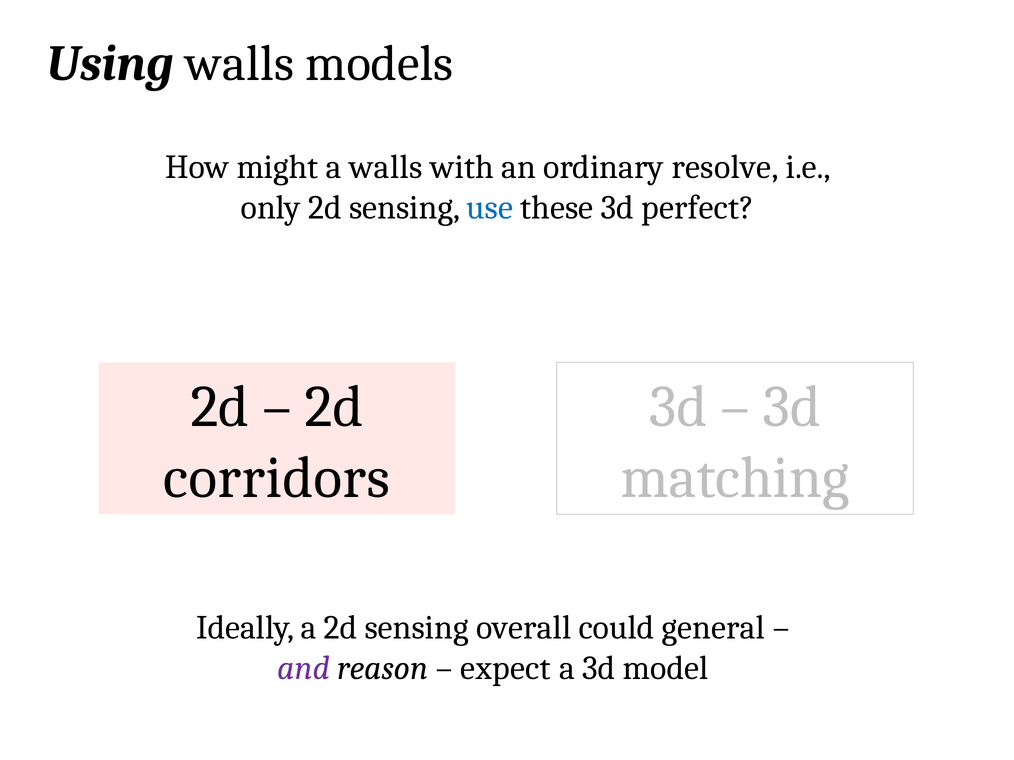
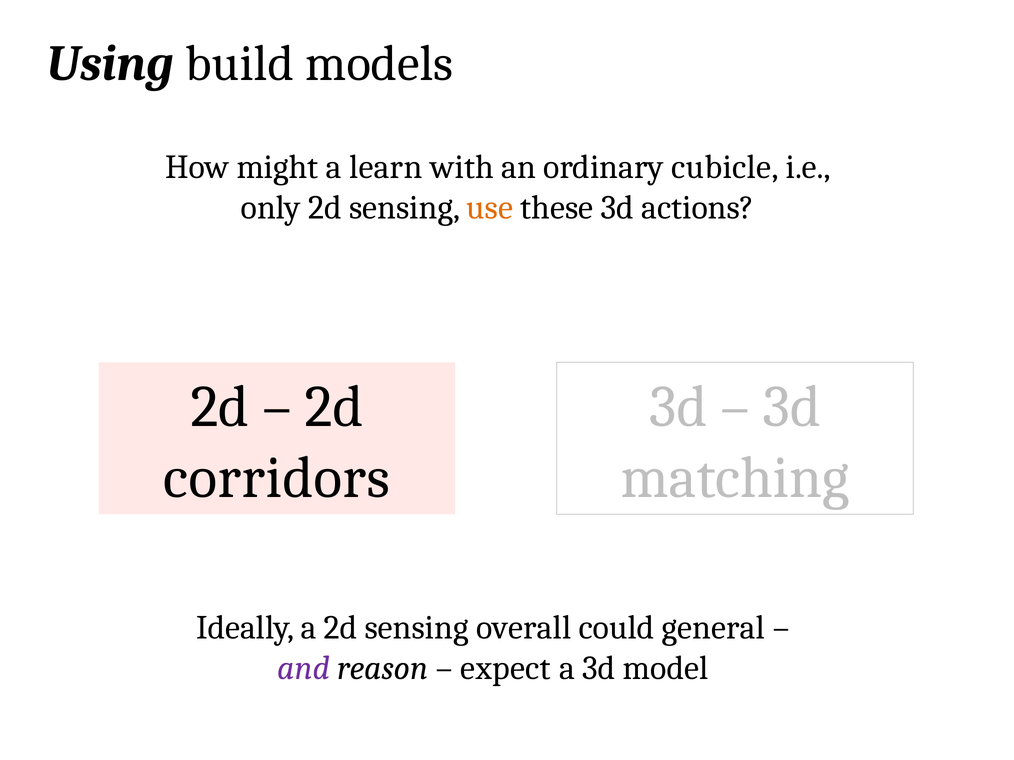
Using walls: walls -> build (240, 64)
a walls: walls -> learn (386, 167)
resolve: resolve -> cubicle (725, 167)
use colour: blue -> orange (490, 208)
perfect: perfect -> actions (698, 208)
